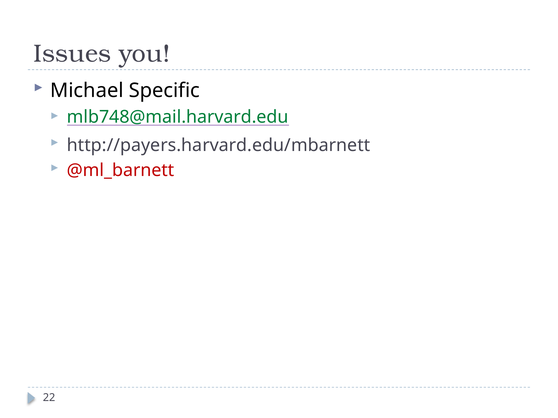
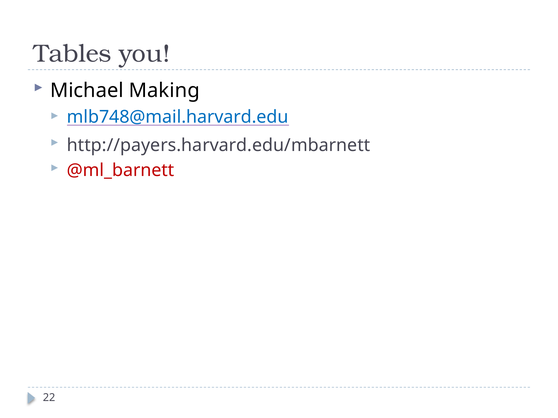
Issues: Issues -> Tables (72, 54)
Specific: Specific -> Making (164, 91)
mlb748@mail.harvard.edu colour: green -> blue (178, 117)
